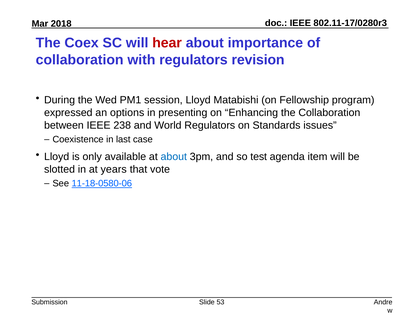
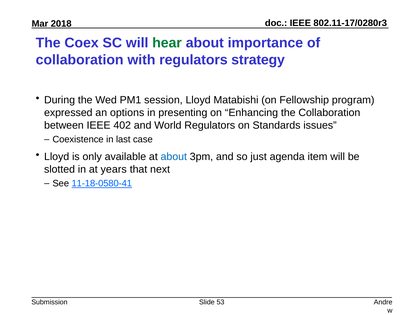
hear colour: red -> green (167, 43)
revision: revision -> strategy (258, 60)
238: 238 -> 402 (122, 125)
test: test -> just (259, 157)
vote: vote -> next (160, 169)
11-18-0580-06: 11-18-0580-06 -> 11-18-0580-41 (102, 183)
